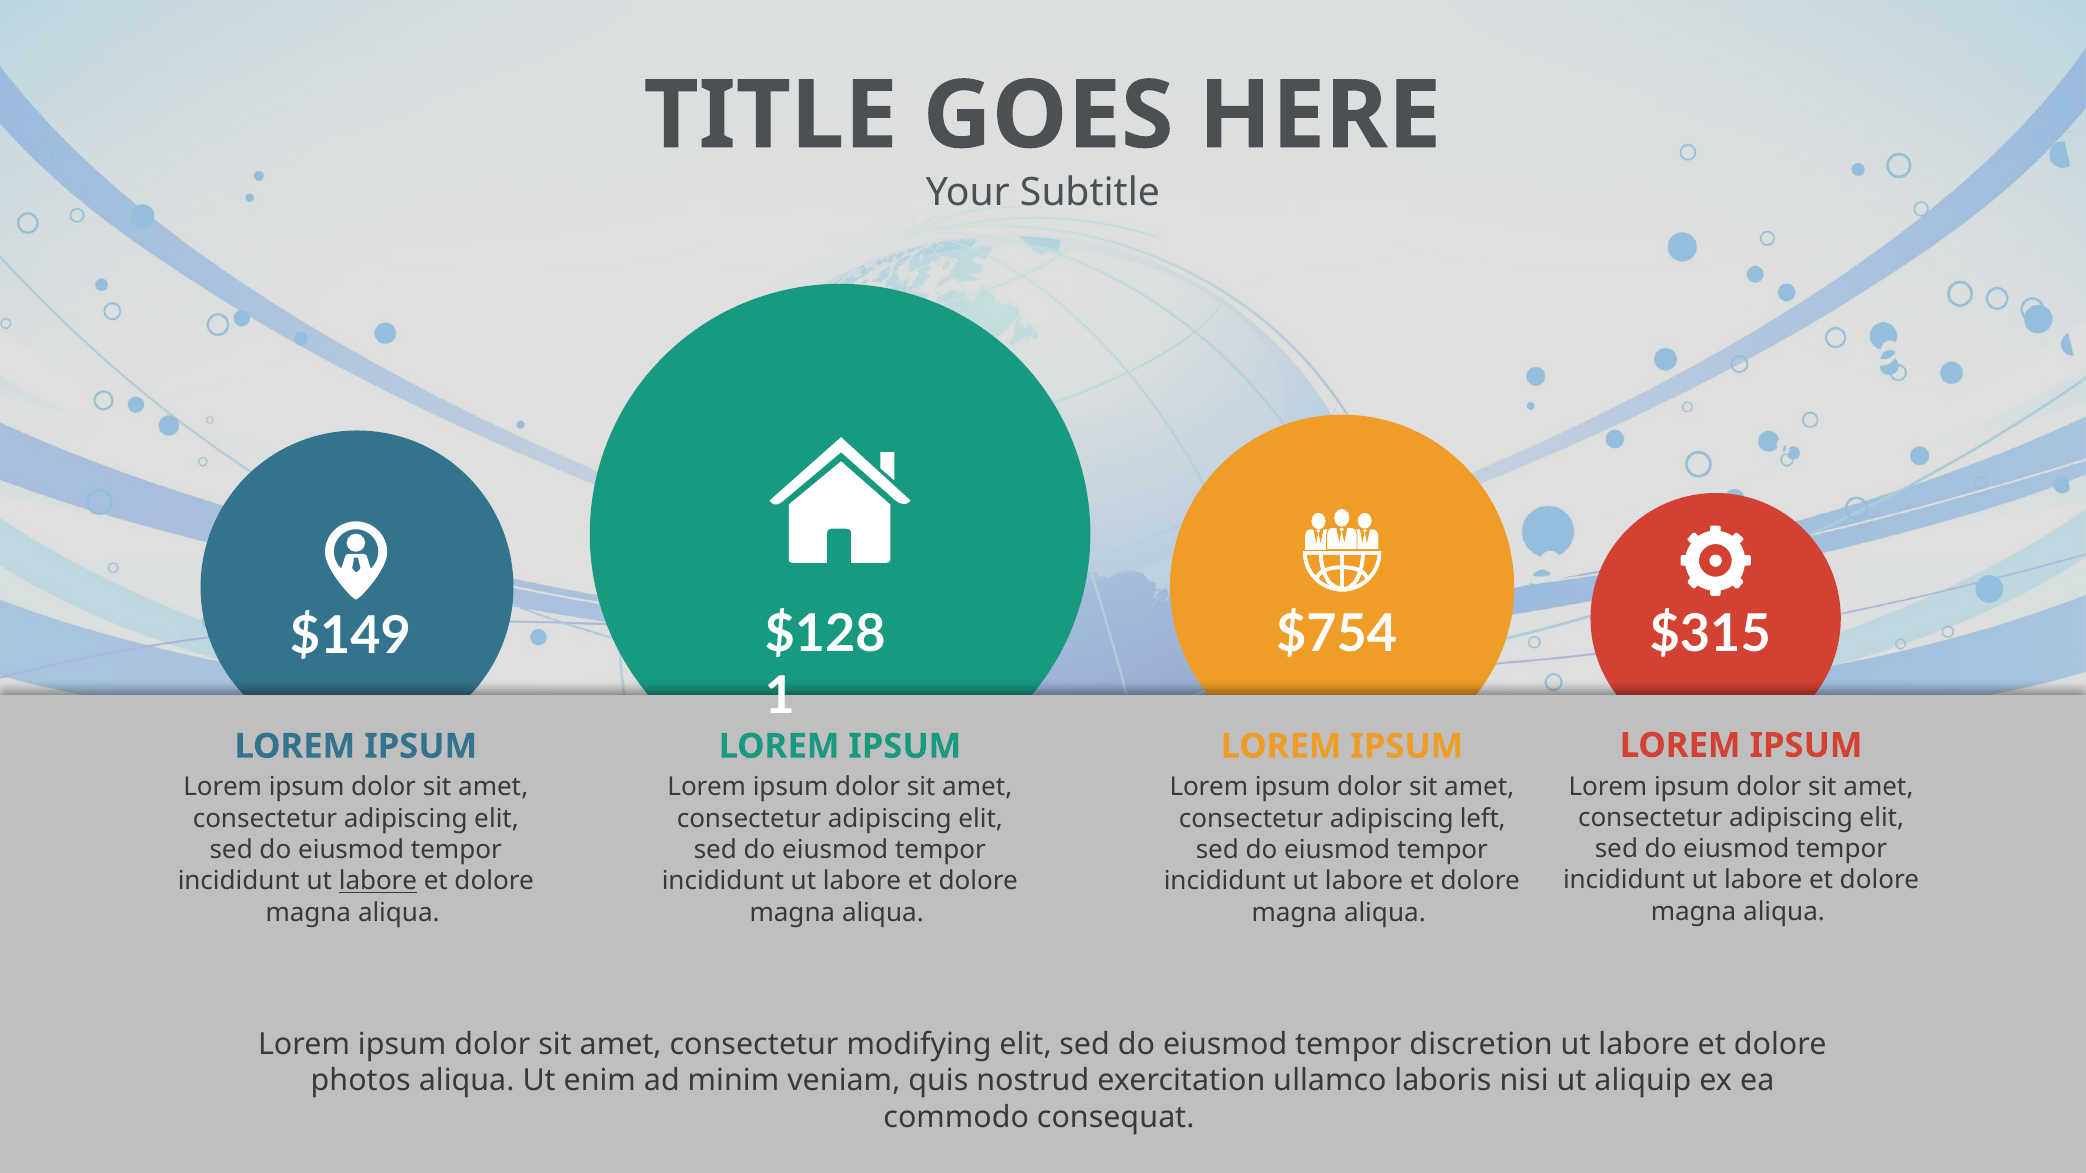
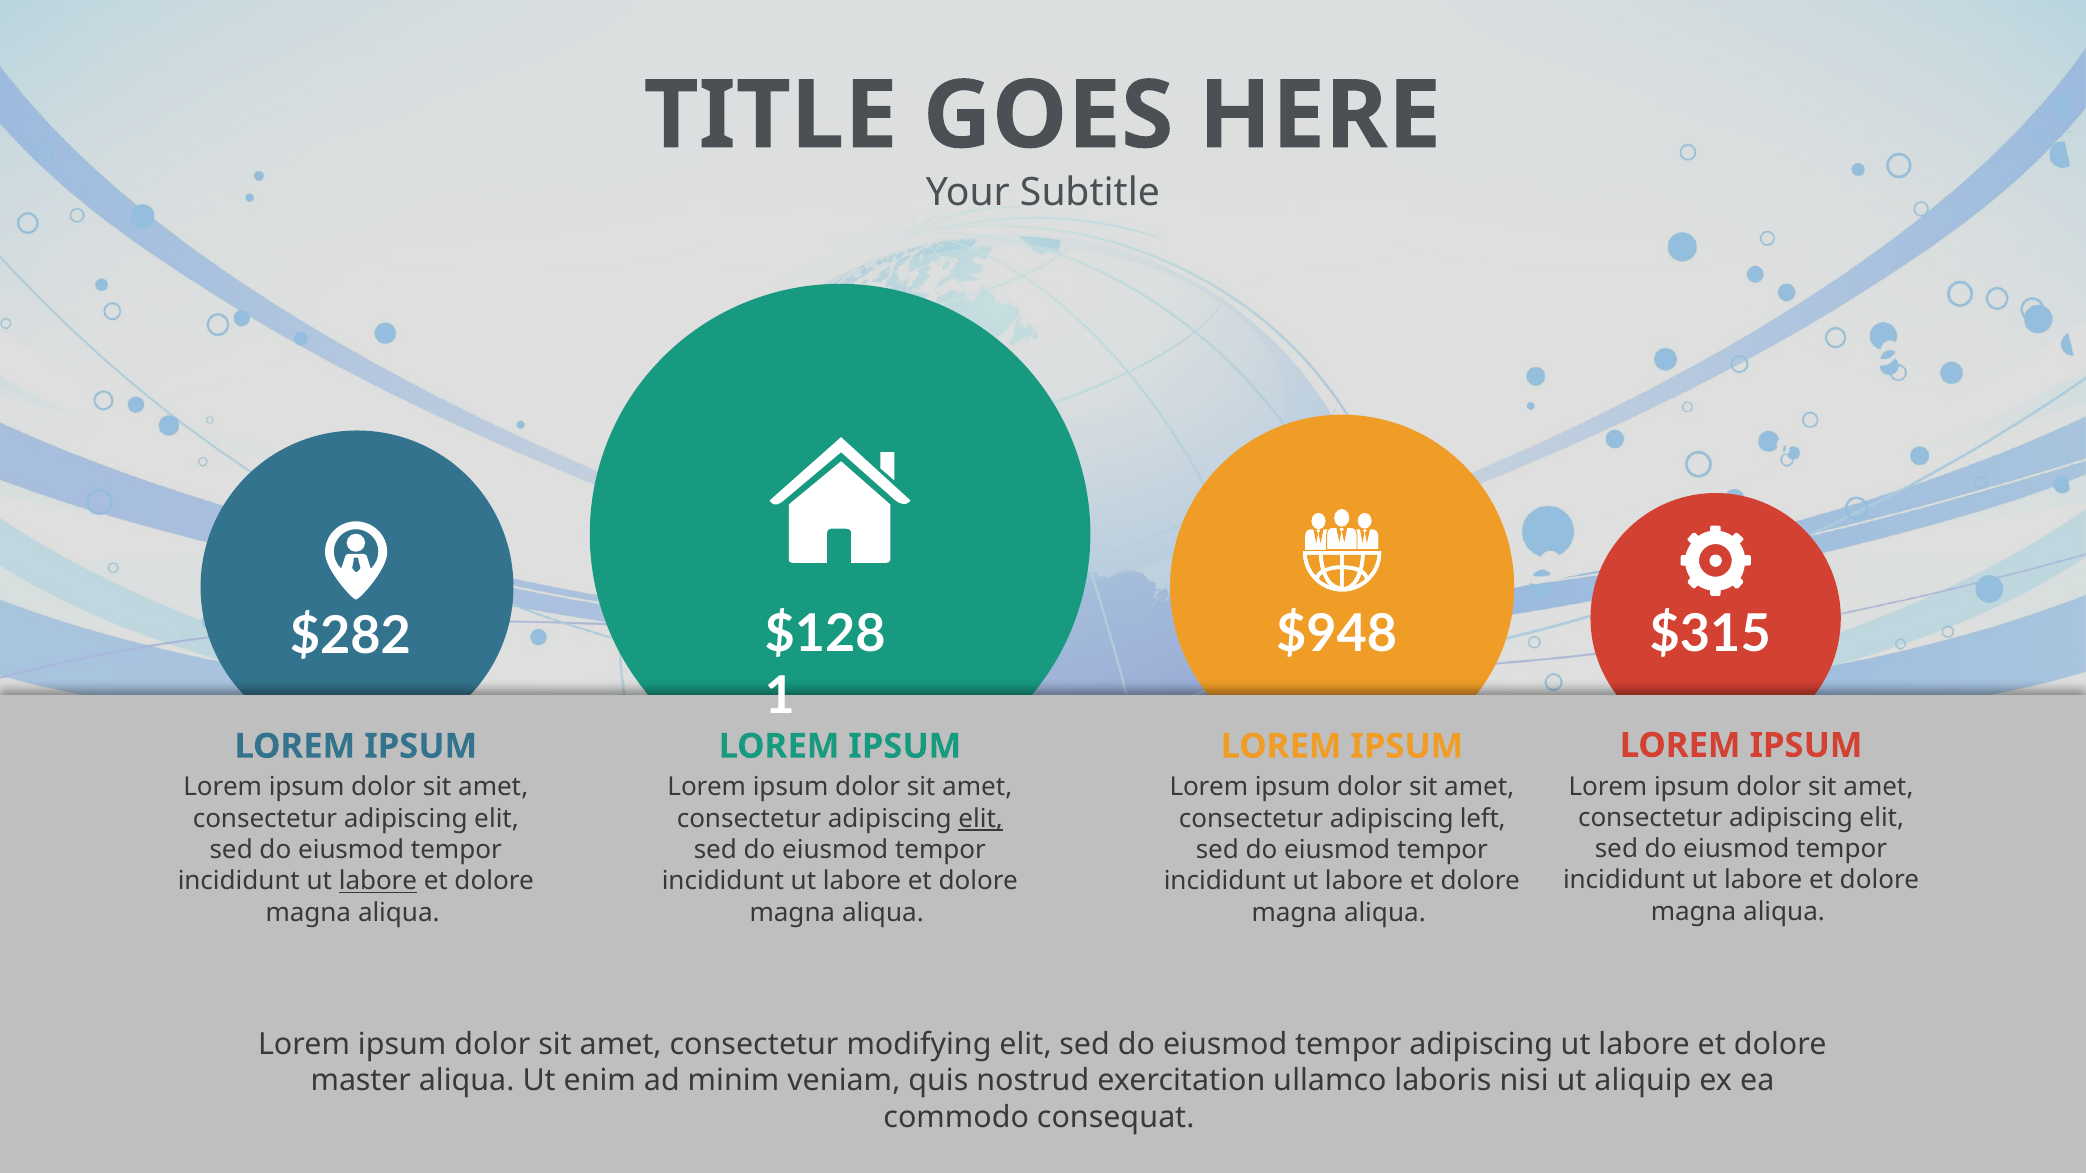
$754: $754 -> $948 (1337, 634)
$149: $149 -> $282 (350, 637)
elit underline: none -> present (981, 819)
tempor discretion: discretion -> adipiscing (1481, 1044)
photos: photos -> master (361, 1081)
